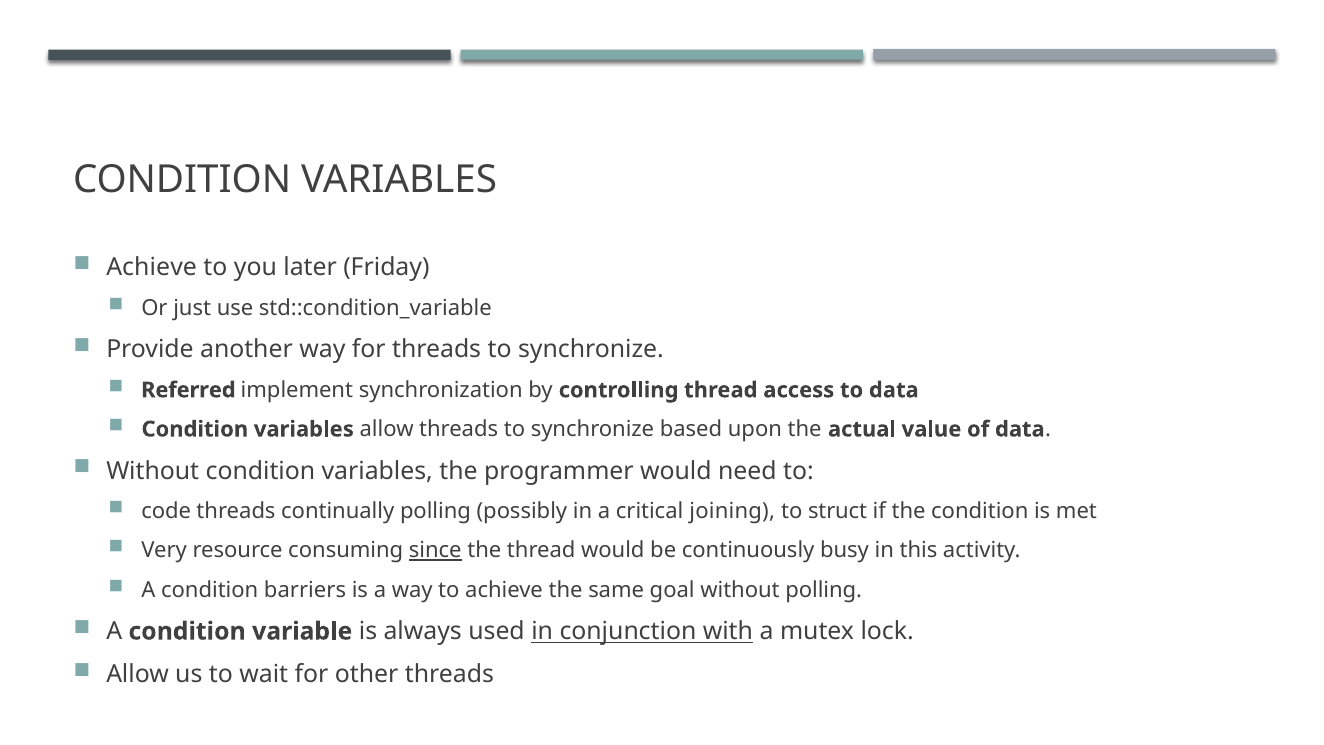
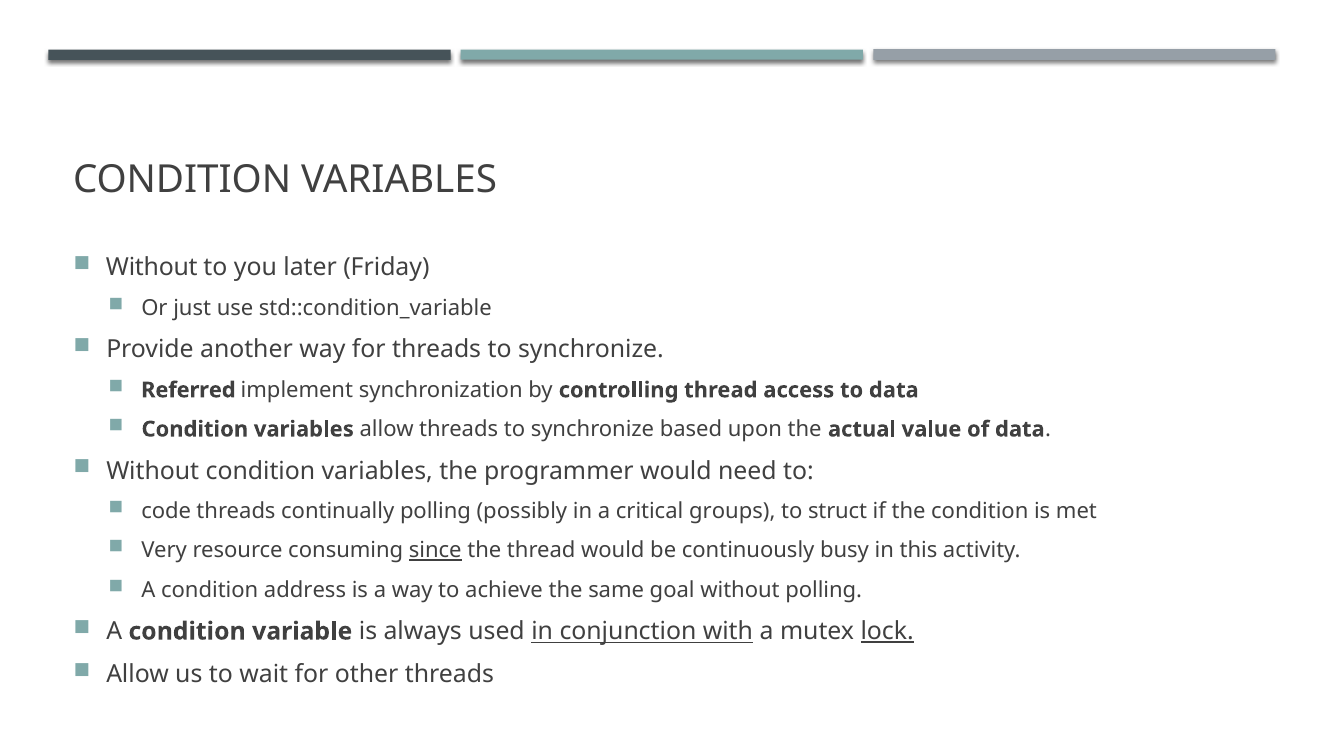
Achieve: Achieve -> Without (152, 267)
joining: joining -> groups (732, 511)
barriers: barriers -> address (305, 590)
lock underline: none -> present (887, 631)
